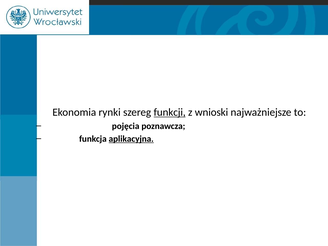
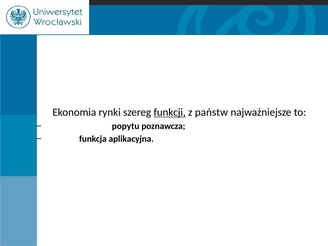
wnioski: wnioski -> państw (211, 112)
pojęcia: pojęcia -> popytu (126, 126)
aplikacyjna underline: present -> none (131, 139)
